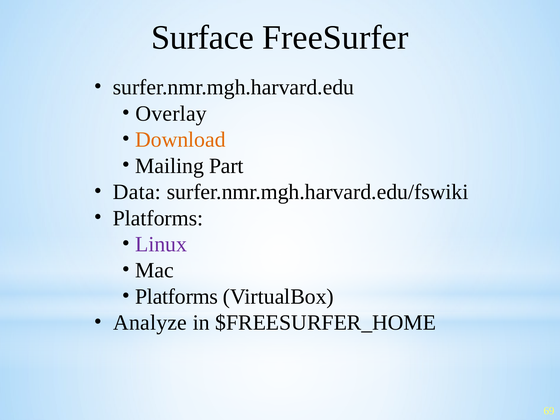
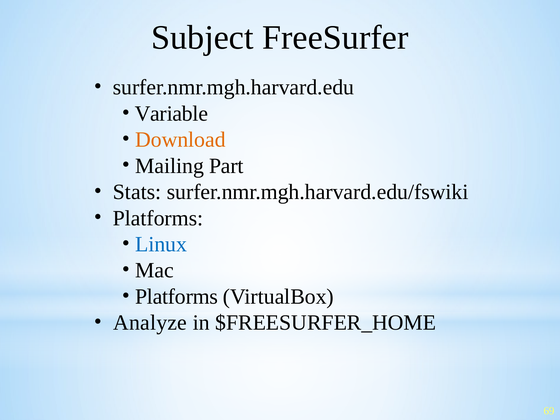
Surface: Surface -> Subject (202, 37)
Overlay: Overlay -> Variable (171, 114)
Data: Data -> Stats (137, 192)
Linux colour: purple -> blue (161, 244)
